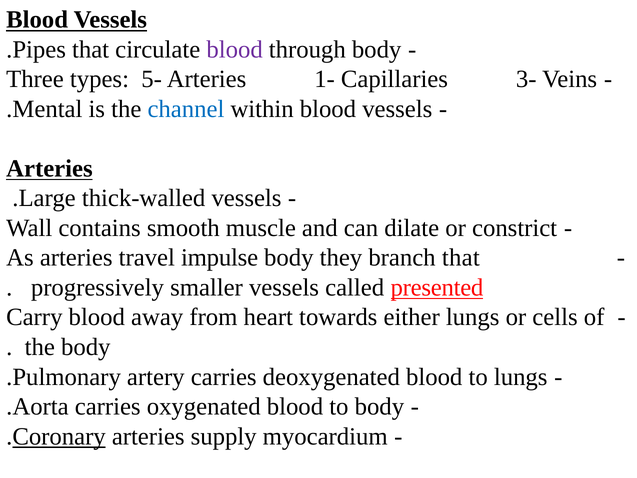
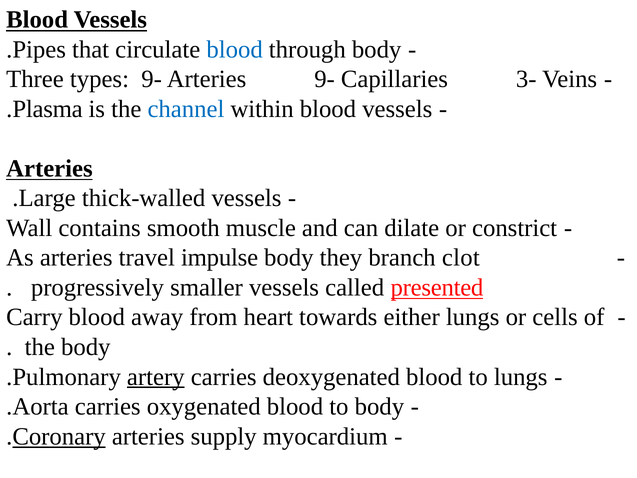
blood colour: purple -> blue (235, 49)
types 5-: 5- -> 9- (152, 79)
Arteries 1-: 1- -> 9- (325, 79)
Mental: Mental -> Plasma (48, 109)
branch that: that -> clot (461, 258)
artery underline: none -> present (156, 377)
